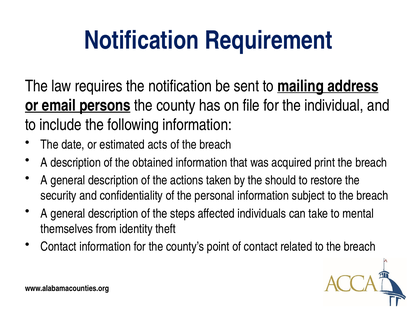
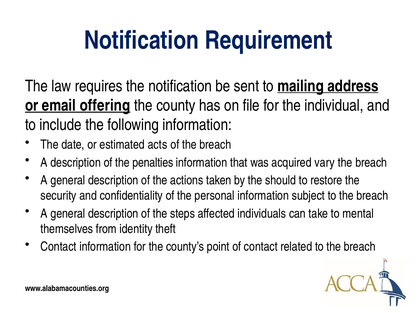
persons: persons -> offering (105, 105)
obtained: obtained -> penalties (153, 162)
print: print -> vary (325, 162)
